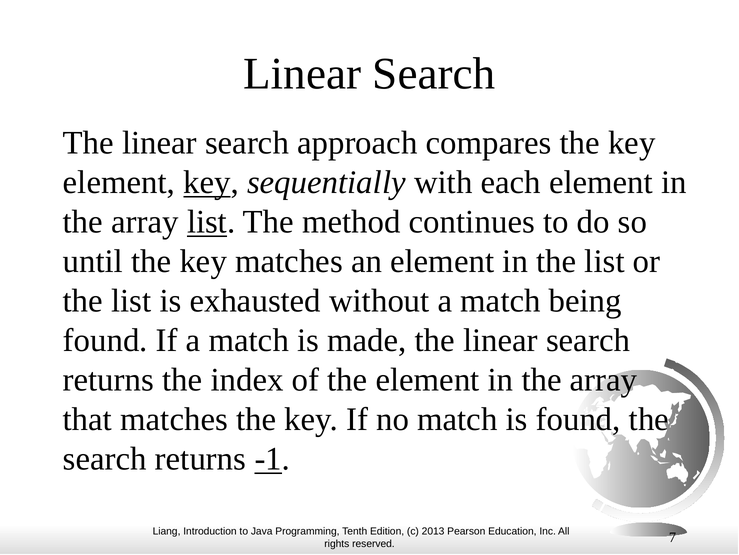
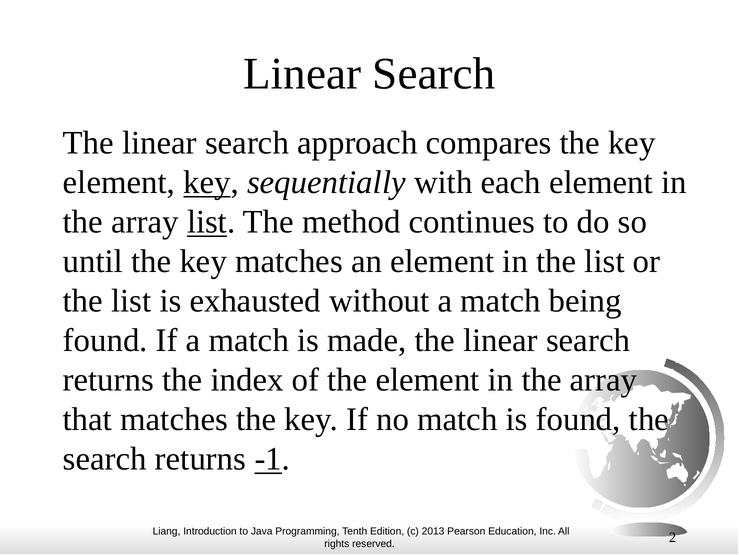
7: 7 -> 2 (673, 537)
